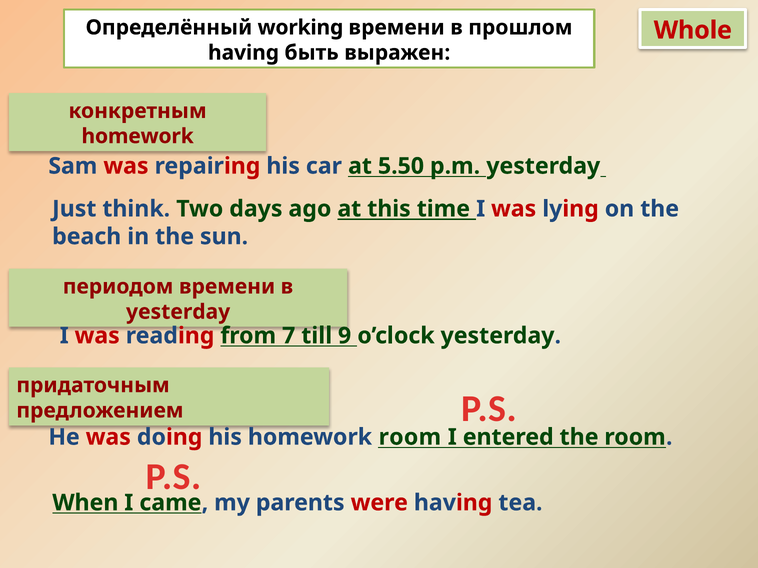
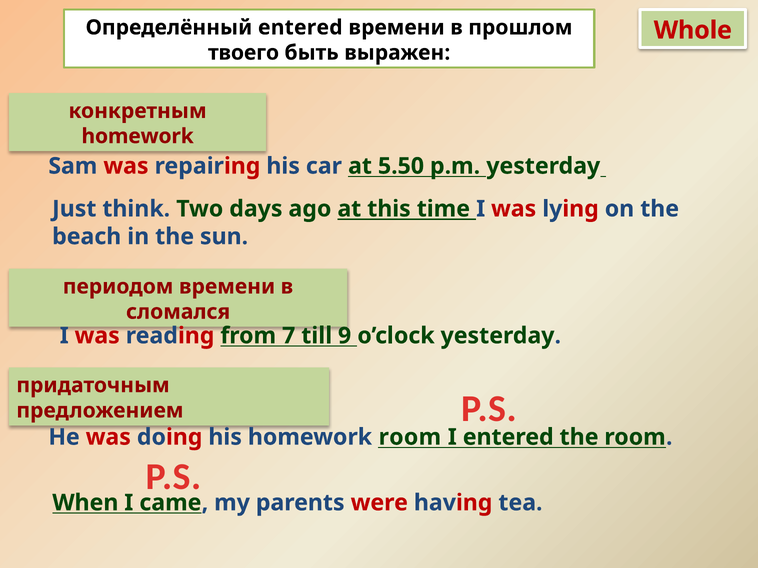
Определённый working: working -> entered (300, 27)
having: having -> твоего (244, 53)
yesterday: yesterday -> сломался (178, 312)
